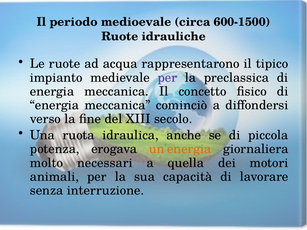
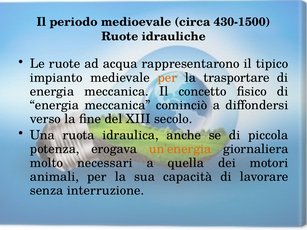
600-1500: 600-1500 -> 430-1500 (242, 22)
per colour: purple -> orange (167, 78)
preclassica: preclassica -> trasportare (236, 78)
